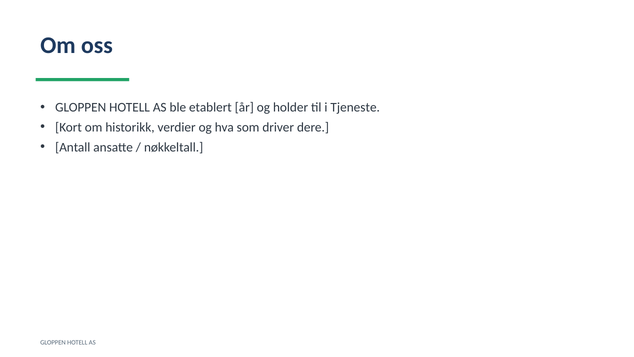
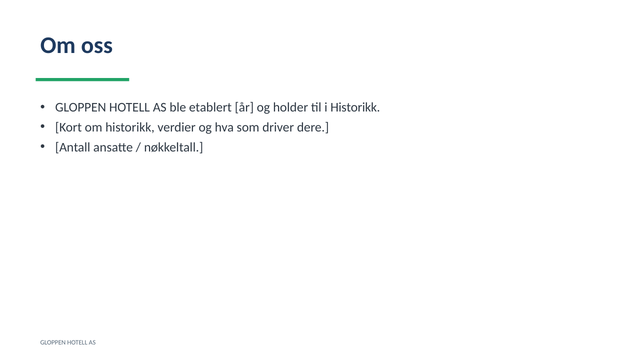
i Tjeneste: Tjeneste -> Historikk (355, 107)
